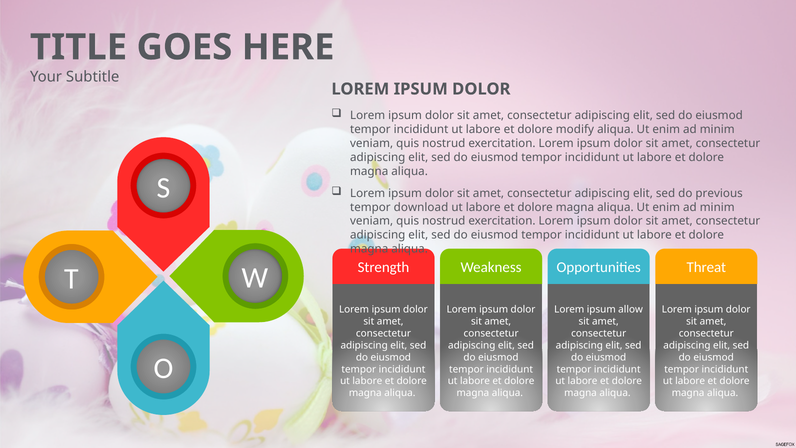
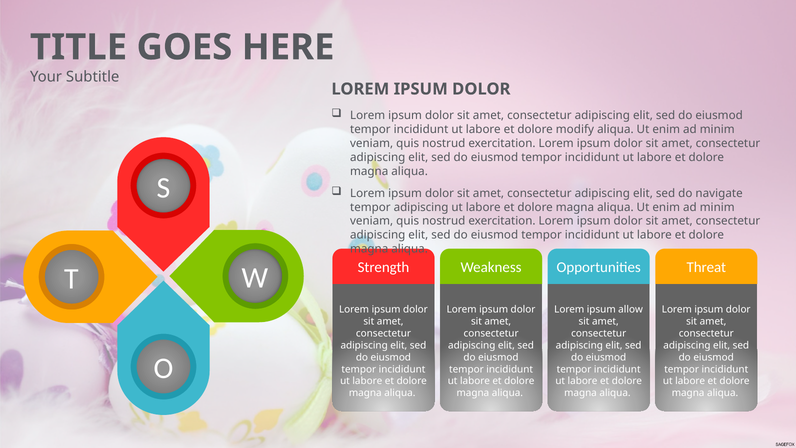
previous: previous -> navigate (719, 193)
tempor download: download -> adipiscing (421, 207)
